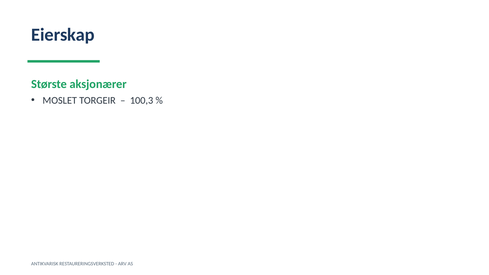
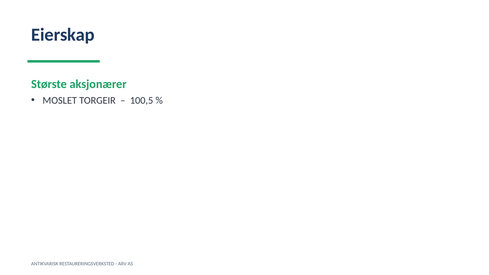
100,3: 100,3 -> 100,5 (142, 101)
